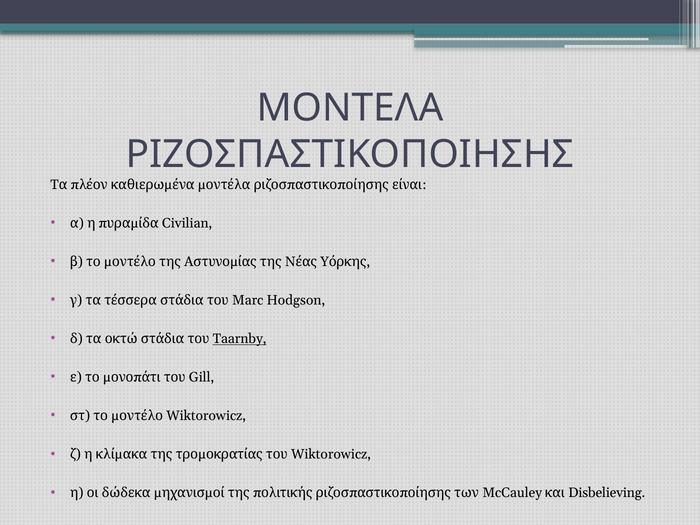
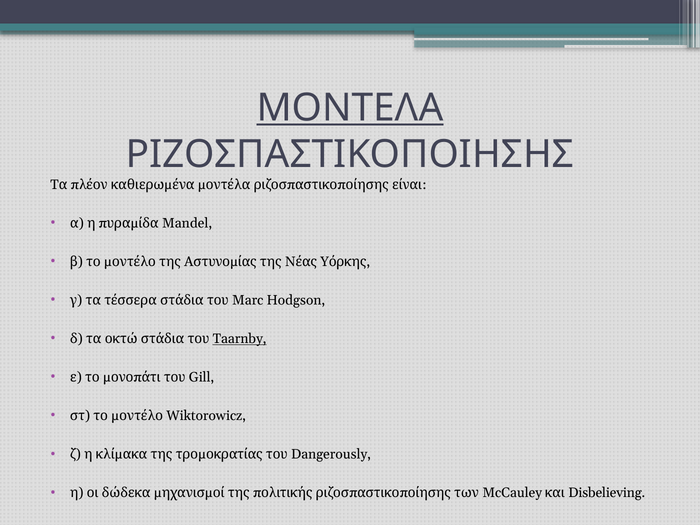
ΜΟΝΤΕΛΑ underline: none -> present (350, 108)
Civilian: Civilian -> Mandel (187, 223)
Wiktorowicz: Wiktorowicz -> Dangerously (331, 454)
